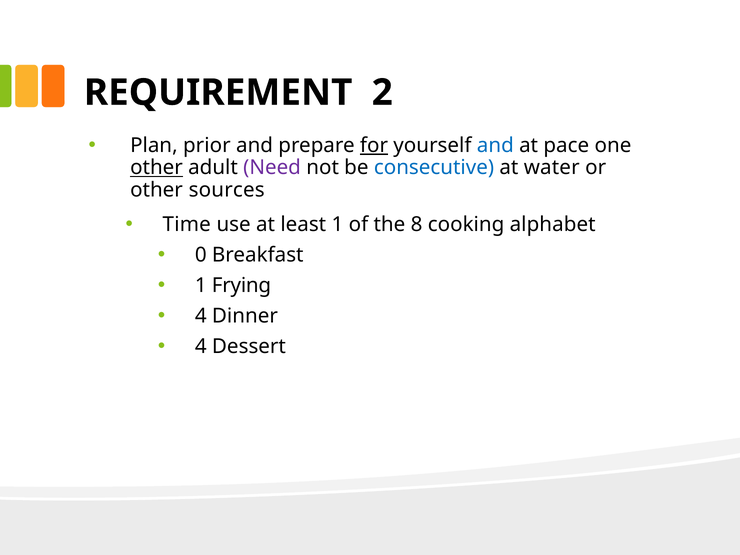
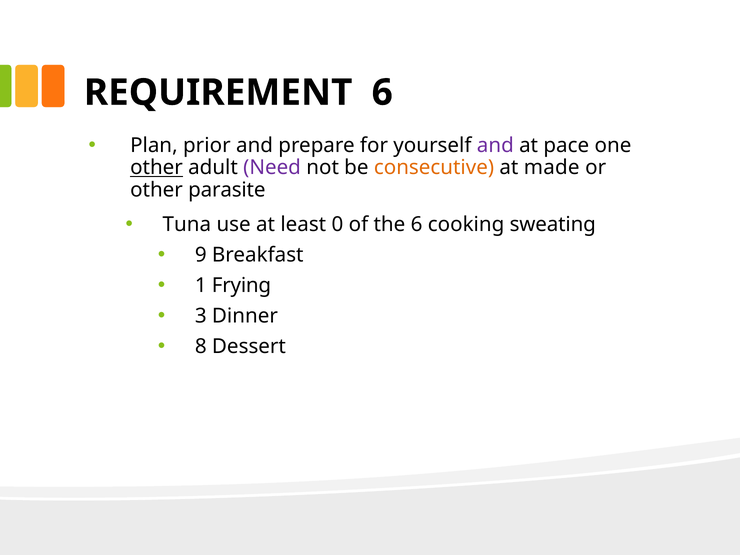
REQUIREMENT 2: 2 -> 6 (382, 93)
for underline: present -> none (374, 145)
and colour: blue -> purple (495, 145)
consecutive colour: blue -> orange (434, 168)
water: water -> made (552, 168)
sources: sources -> parasite (227, 190)
Time: Time -> Tuna (187, 224)
least 1: 1 -> 0 (337, 224)
the 8: 8 -> 6 (417, 224)
alphabet: alphabet -> sweating (553, 224)
0: 0 -> 9 (201, 255)
4: 4 -> 3 (201, 316)
4: 4 -> 8 (201, 346)
